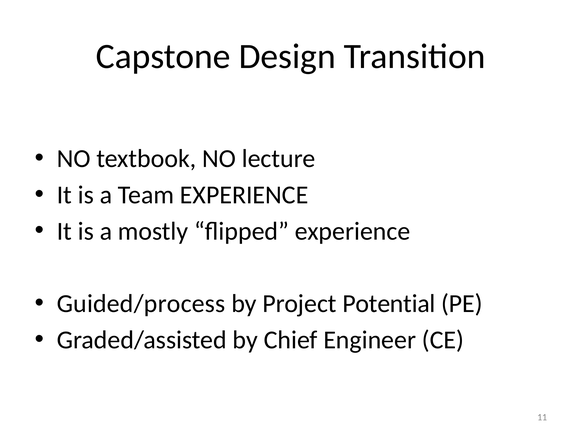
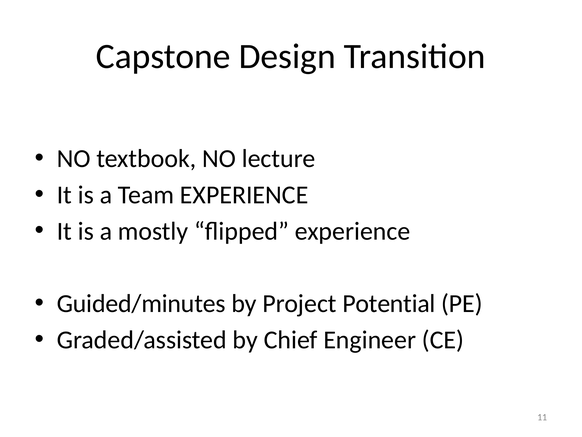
Guided/process: Guided/process -> Guided/minutes (141, 303)
